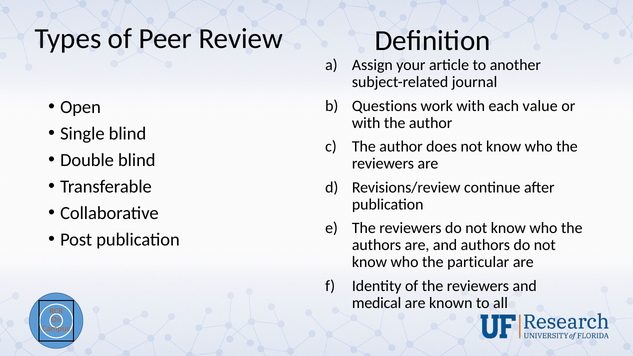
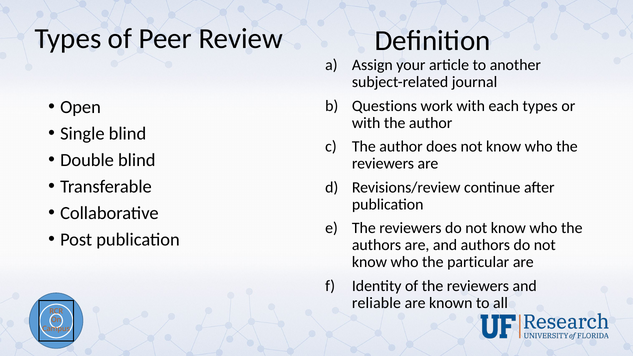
each value: value -> types (540, 106)
medical: medical -> reliable (376, 303)
